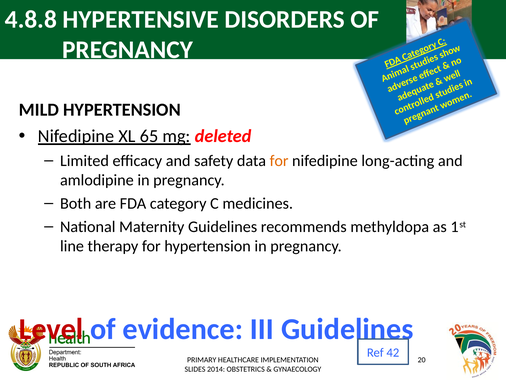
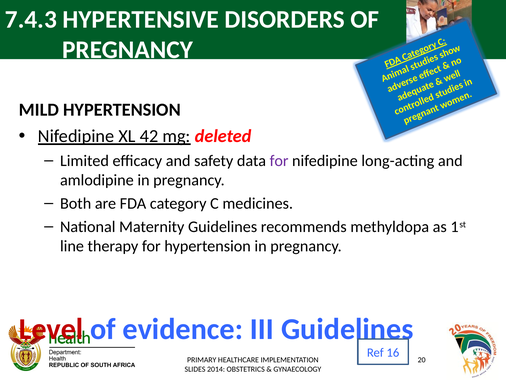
4.8.8: 4.8.8 -> 7.4.3 (31, 19)
65: 65 -> 42 (149, 136)
for colour: orange -> purple (279, 160)
42: 42 -> 16 (393, 352)
